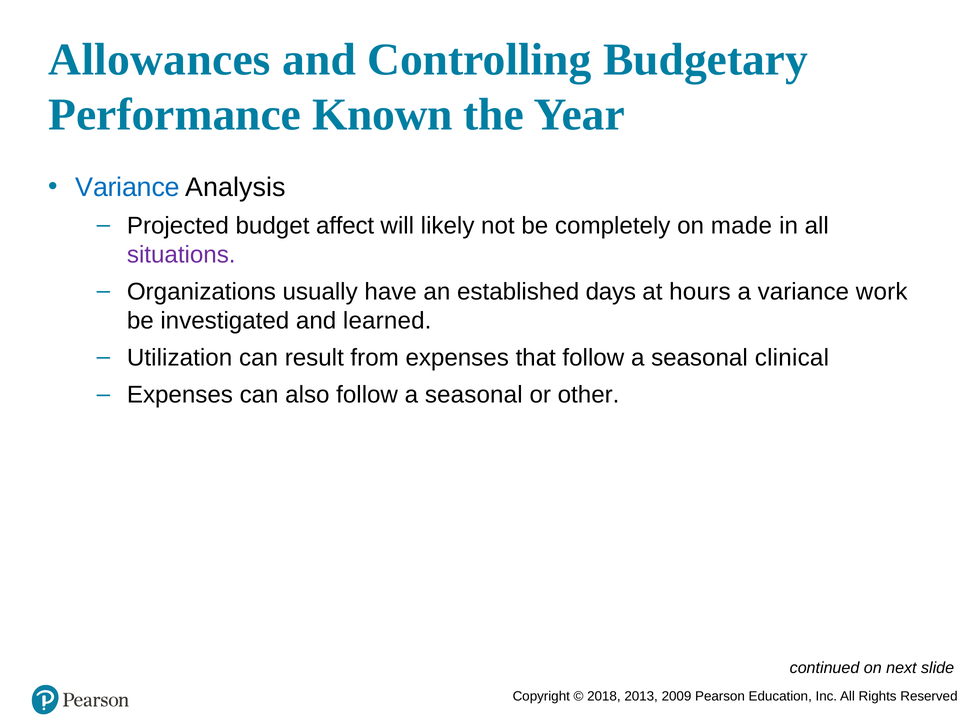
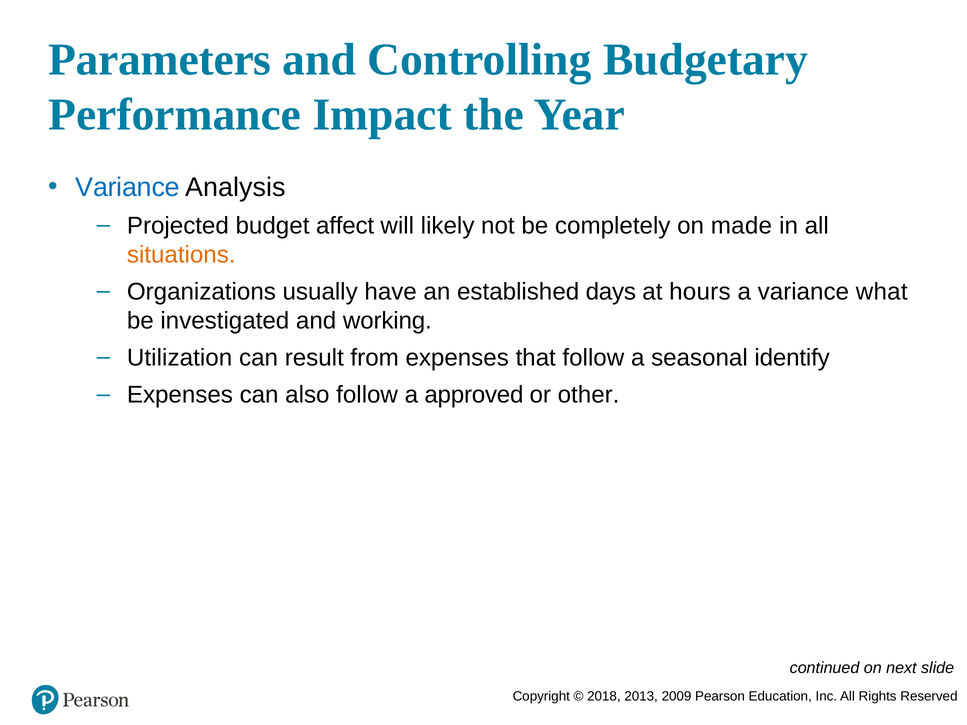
Allowances: Allowances -> Parameters (160, 60)
Known: Known -> Impact (382, 115)
situations colour: purple -> orange (181, 255)
work: work -> what (882, 292)
learned: learned -> working (387, 321)
clinical: clinical -> identify (792, 358)
also follow a seasonal: seasonal -> approved (474, 395)
